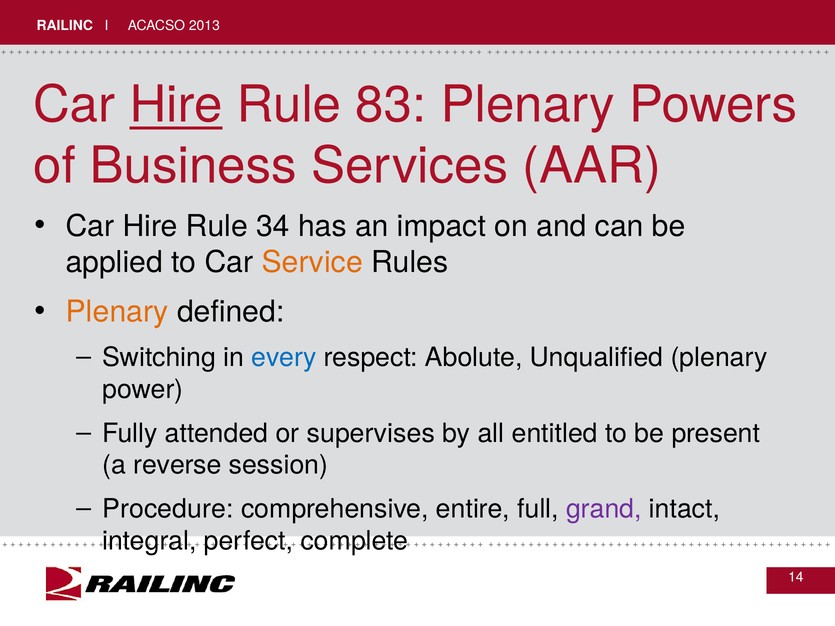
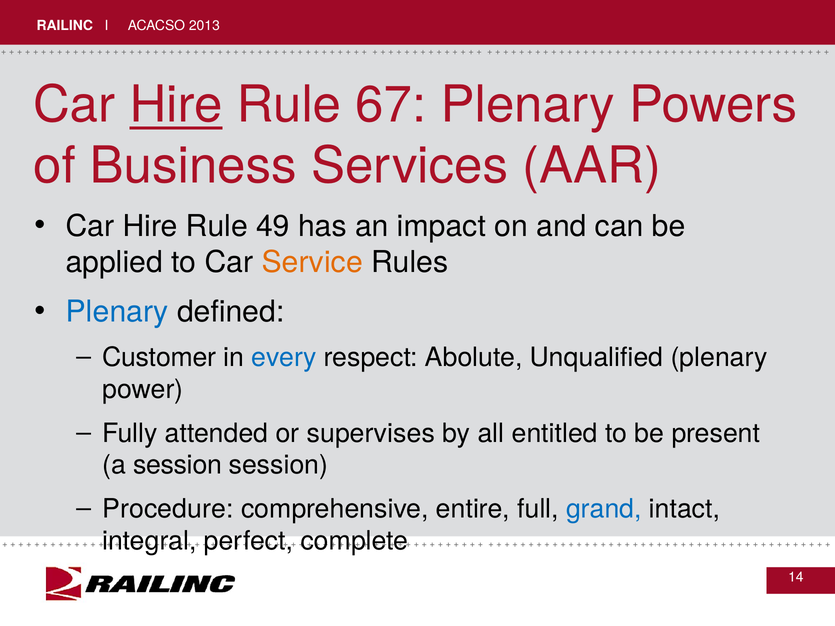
83: 83 -> 67 (391, 105)
34: 34 -> 49 (273, 226)
Plenary colour: orange -> blue (117, 312)
Switching: Switching -> Customer (159, 358)
a reverse: reverse -> session (178, 465)
grand colour: purple -> blue (604, 509)
